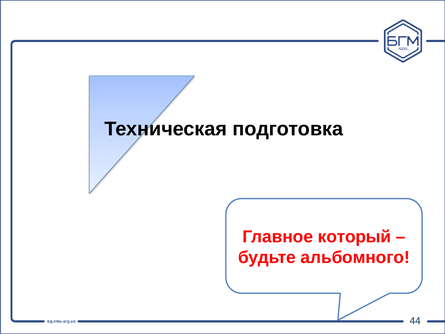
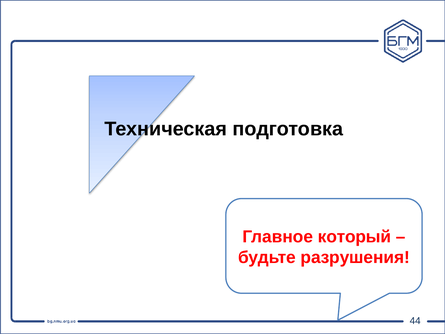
альбомного: альбомного -> разрушения (355, 257)
